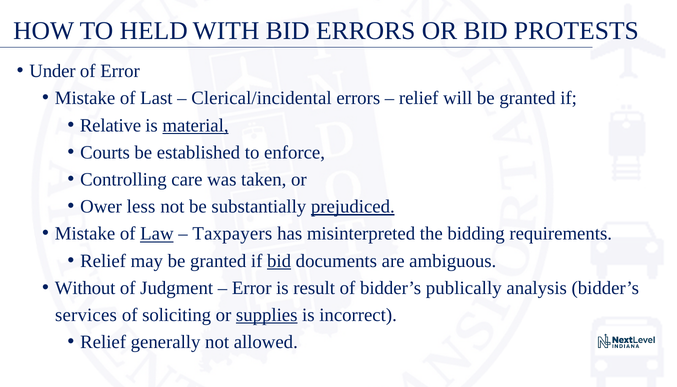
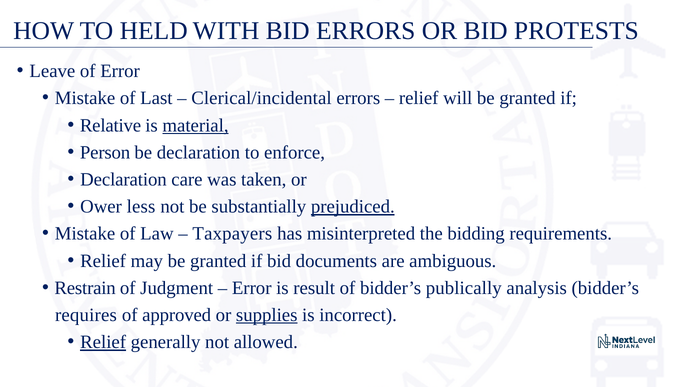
Under: Under -> Leave (52, 71)
Courts: Courts -> Person (105, 152)
be established: established -> declaration (198, 152)
Controlling: Controlling -> Declaration (123, 179)
Law underline: present -> none (157, 234)
bid underline: present -> none (279, 261)
Without: Without -> Restrain (85, 288)
services: services -> requires (86, 315)
soliciting: soliciting -> approved (177, 315)
Relief underline: none -> present (103, 342)
